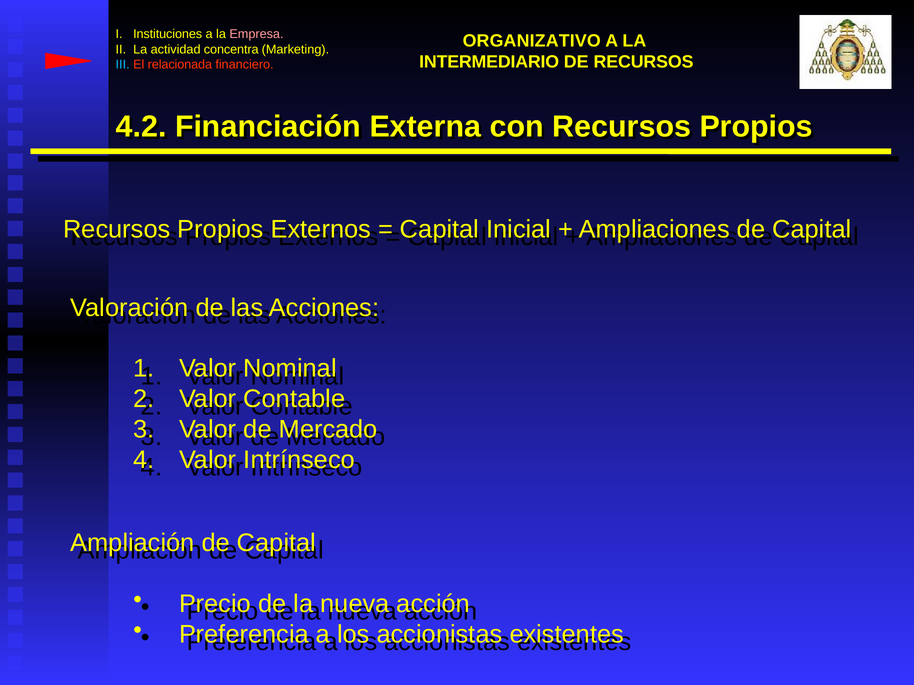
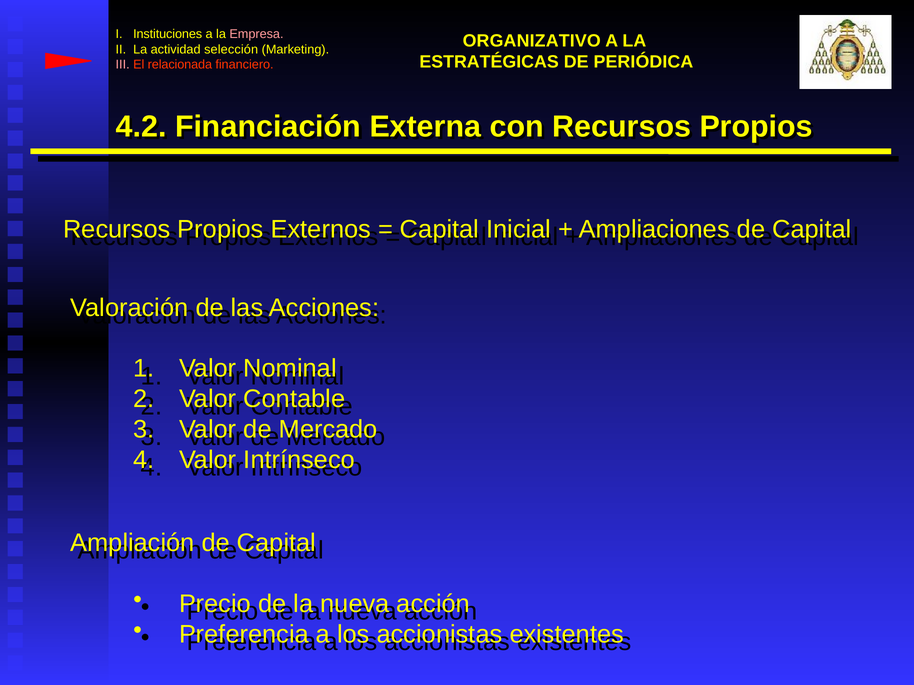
concentra: concentra -> selección (231, 49)
INTERMEDIARIO: INTERMEDIARIO -> ESTRATÉGICAS (489, 62)
DE RECURSOS: RECURSOS -> PERIÓDICA (643, 62)
III colour: light blue -> pink (123, 65)
